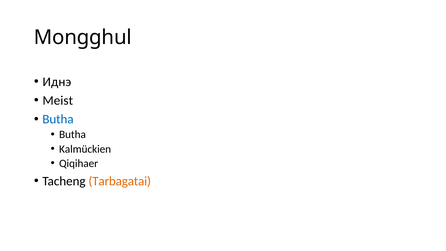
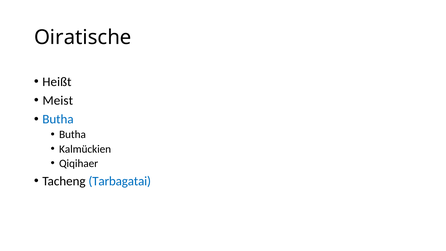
Mongghul: Mongghul -> Oiratische (83, 37)
Иднэ: Иднэ -> Heißt (57, 82)
Tarbagatai colour: orange -> blue (120, 181)
